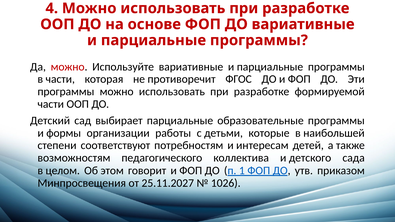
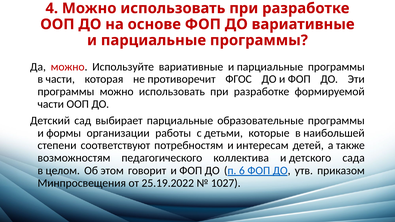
1: 1 -> 6 (242, 171)
25.11.2027: 25.11.2027 -> 25.19.2022 (168, 183)
1026: 1026 -> 1027 (226, 183)
